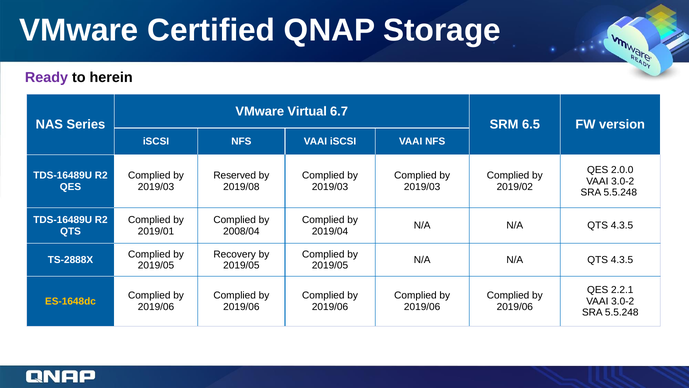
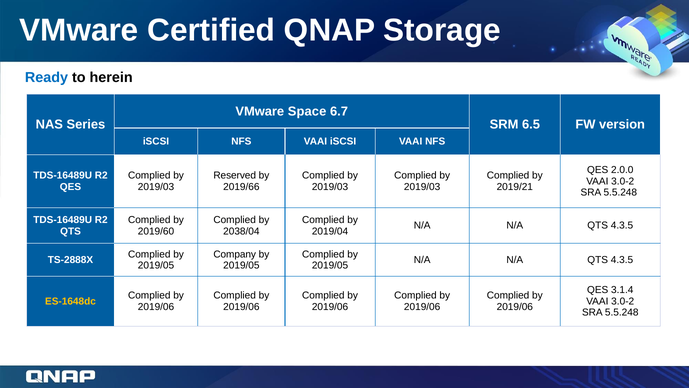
Ready colour: purple -> blue (47, 78)
Virtual: Virtual -> Space (307, 111)
2019/08: 2019/08 -> 2019/66 (241, 187)
2019/02: 2019/02 -> 2019/21 (515, 187)
2019/01: 2019/01 -> 2019/60 (156, 231)
2008/04: 2008/04 -> 2038/04 (241, 231)
Recovery: Recovery -> Company (235, 254)
2.2.1: 2.2.1 -> 3.1.4 (622, 290)
